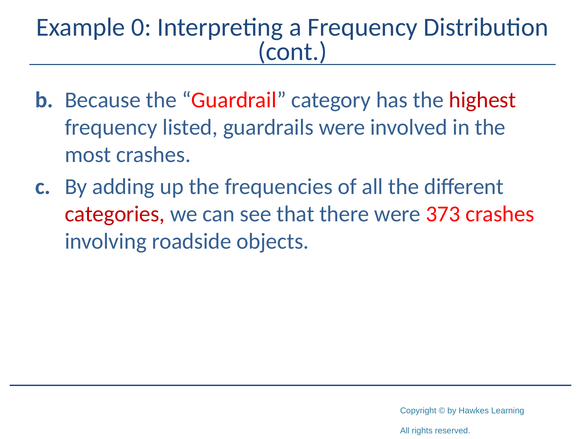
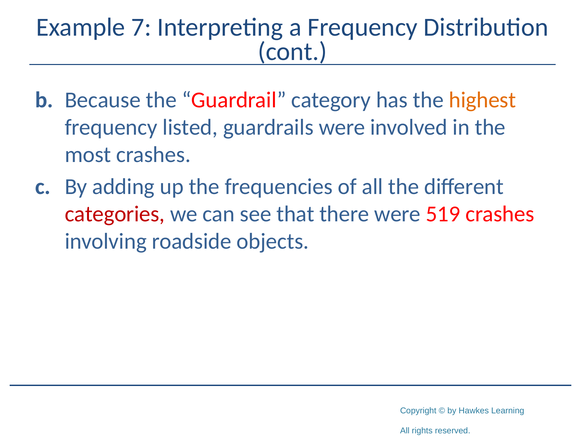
0: 0 -> 7 (141, 27)
highest colour: red -> orange (482, 100)
373: 373 -> 519 (443, 214)
